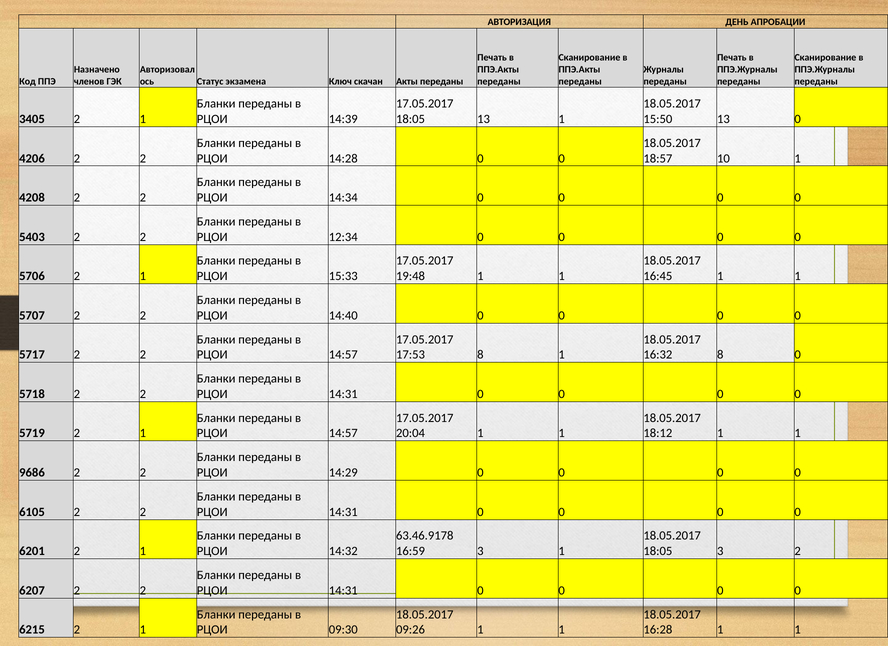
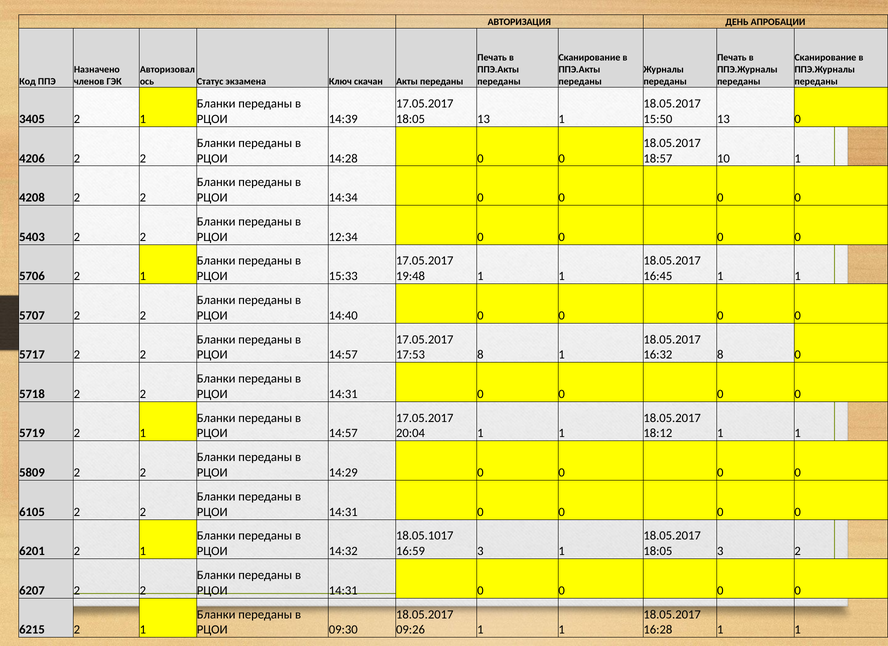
9686: 9686 -> 5809 (32, 473)
63.46.9178: 63.46.9178 -> 18.05.1017 (425, 536)
